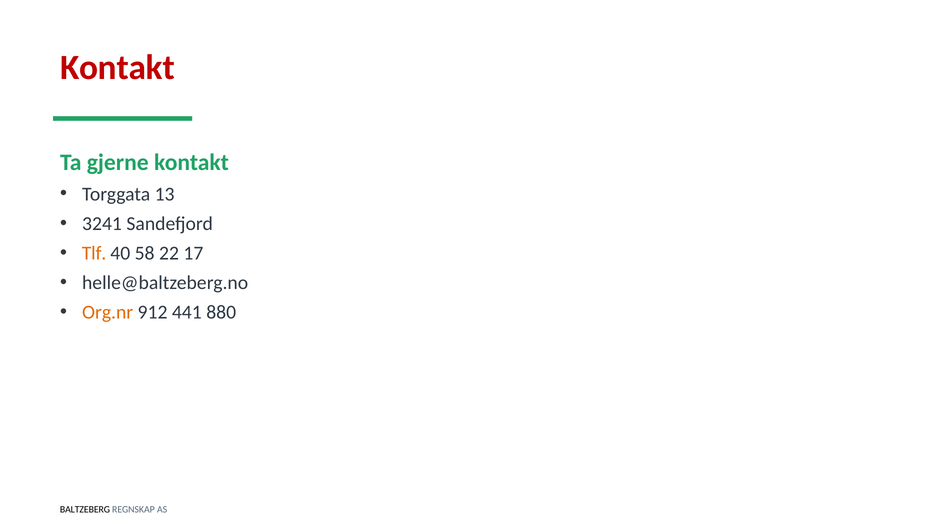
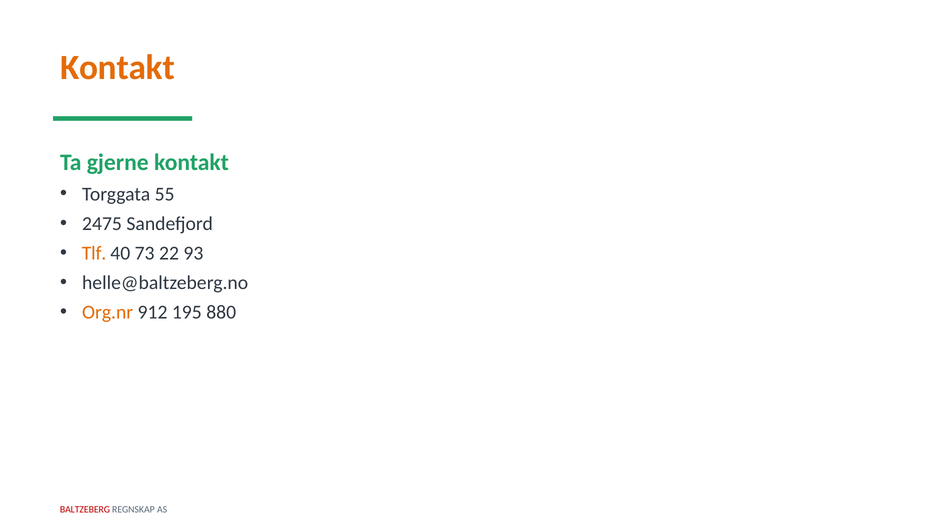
Kontakt colour: red -> orange (117, 67)
13: 13 -> 55 (165, 194)
3241: 3241 -> 2475 (102, 223)
58: 58 -> 73 (145, 253)
17: 17 -> 93 (193, 253)
441: 441 -> 195 (187, 312)
BALTZEBERG colour: black -> red (85, 509)
